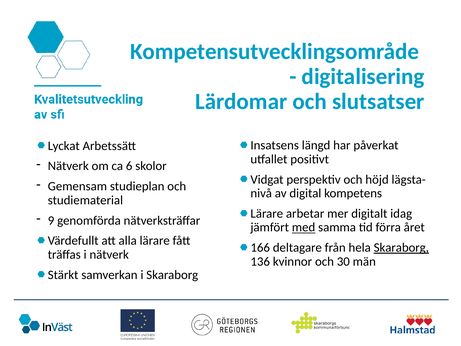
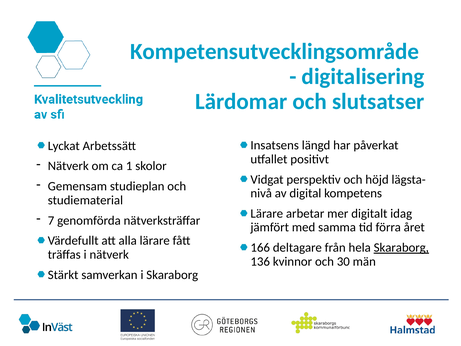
6: 6 -> 1 (129, 166)
9: 9 -> 7 (51, 220)
med underline: present -> none (304, 227)
